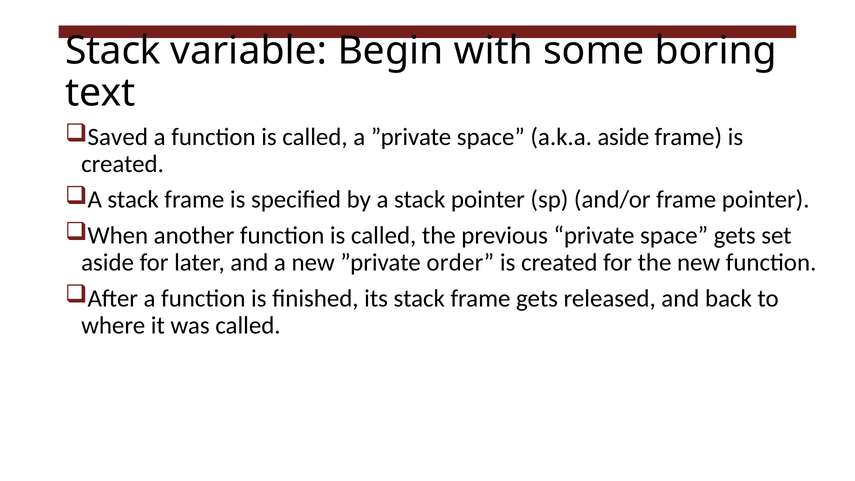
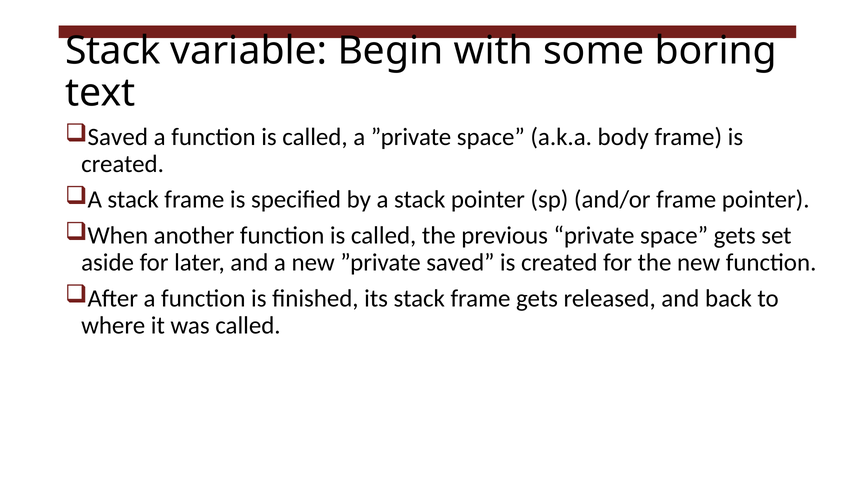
a.k.a aside: aside -> body (623, 137)
”private order: order -> saved (460, 263)
